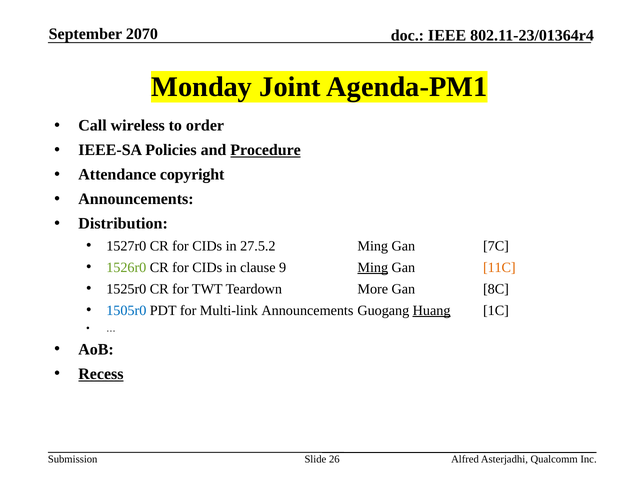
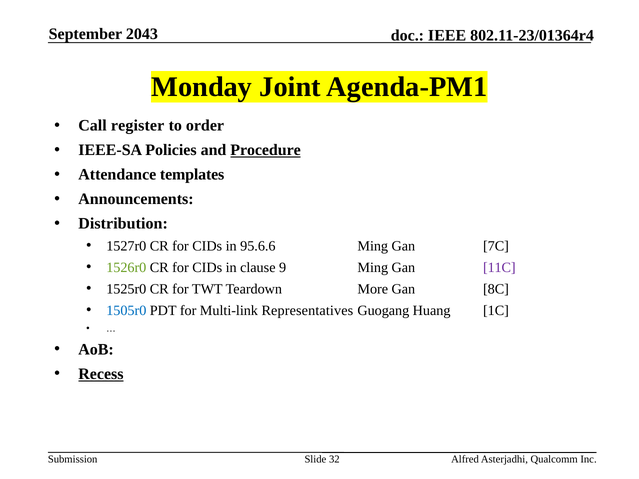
2070: 2070 -> 2043 (142, 34)
wireless: wireless -> register (138, 126)
copyright: copyright -> templates (192, 175)
27.5.2: 27.5.2 -> 95.6.6 (258, 246)
Ming underline: present -> none (373, 268)
11C colour: orange -> purple (499, 268)
Multi-link Announcements: Announcements -> Representatives (307, 311)
Huang underline: present -> none (432, 311)
26: 26 -> 32 (334, 460)
